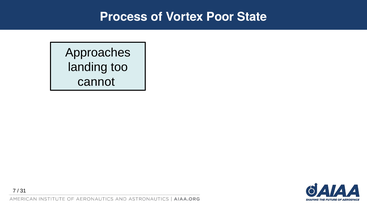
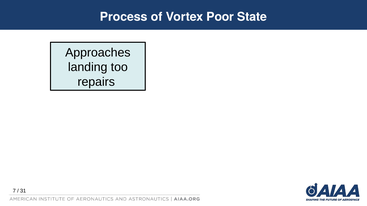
cannot: cannot -> repairs (96, 82)
